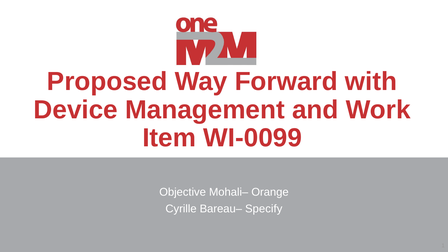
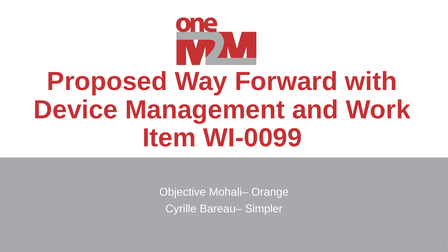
Specify: Specify -> Simpler (264, 209)
